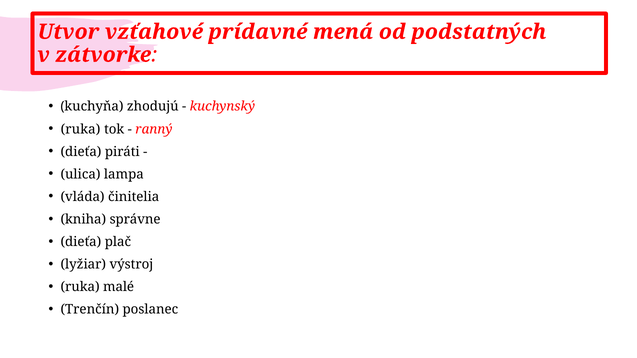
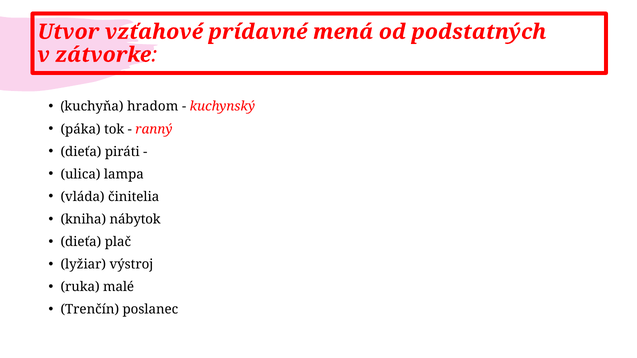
zhodujú: zhodujú -> hradom (153, 107)
ruka: ruka -> páka (81, 129)
správne: správne -> nábytok (135, 220)
